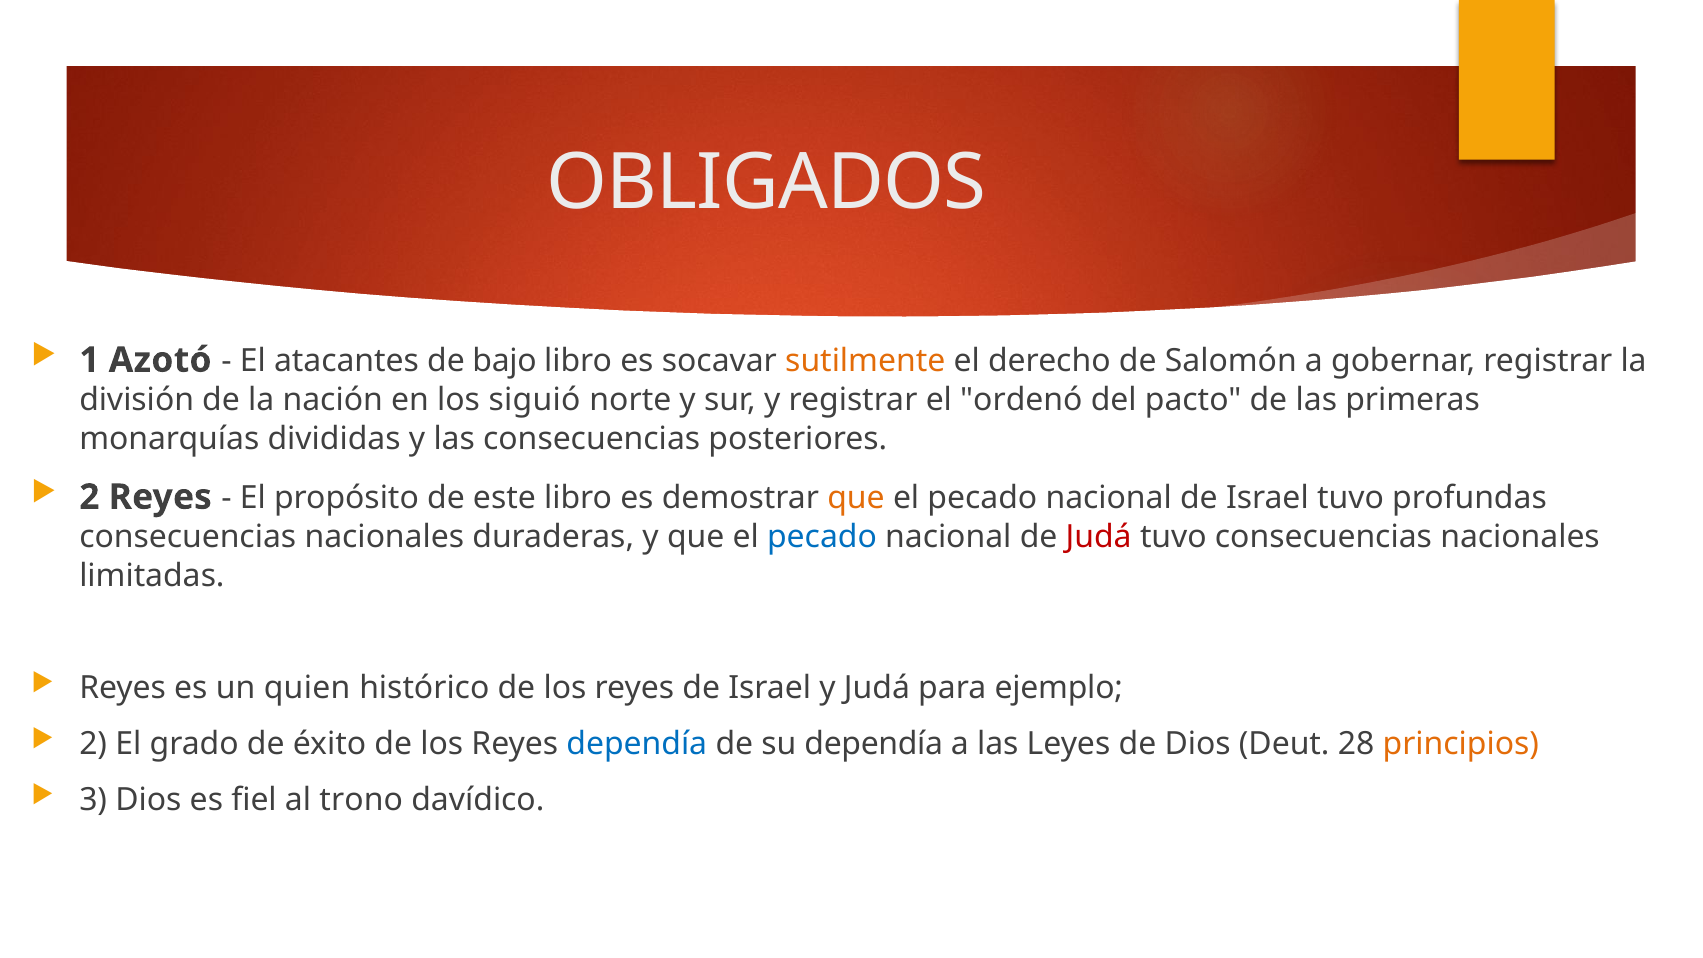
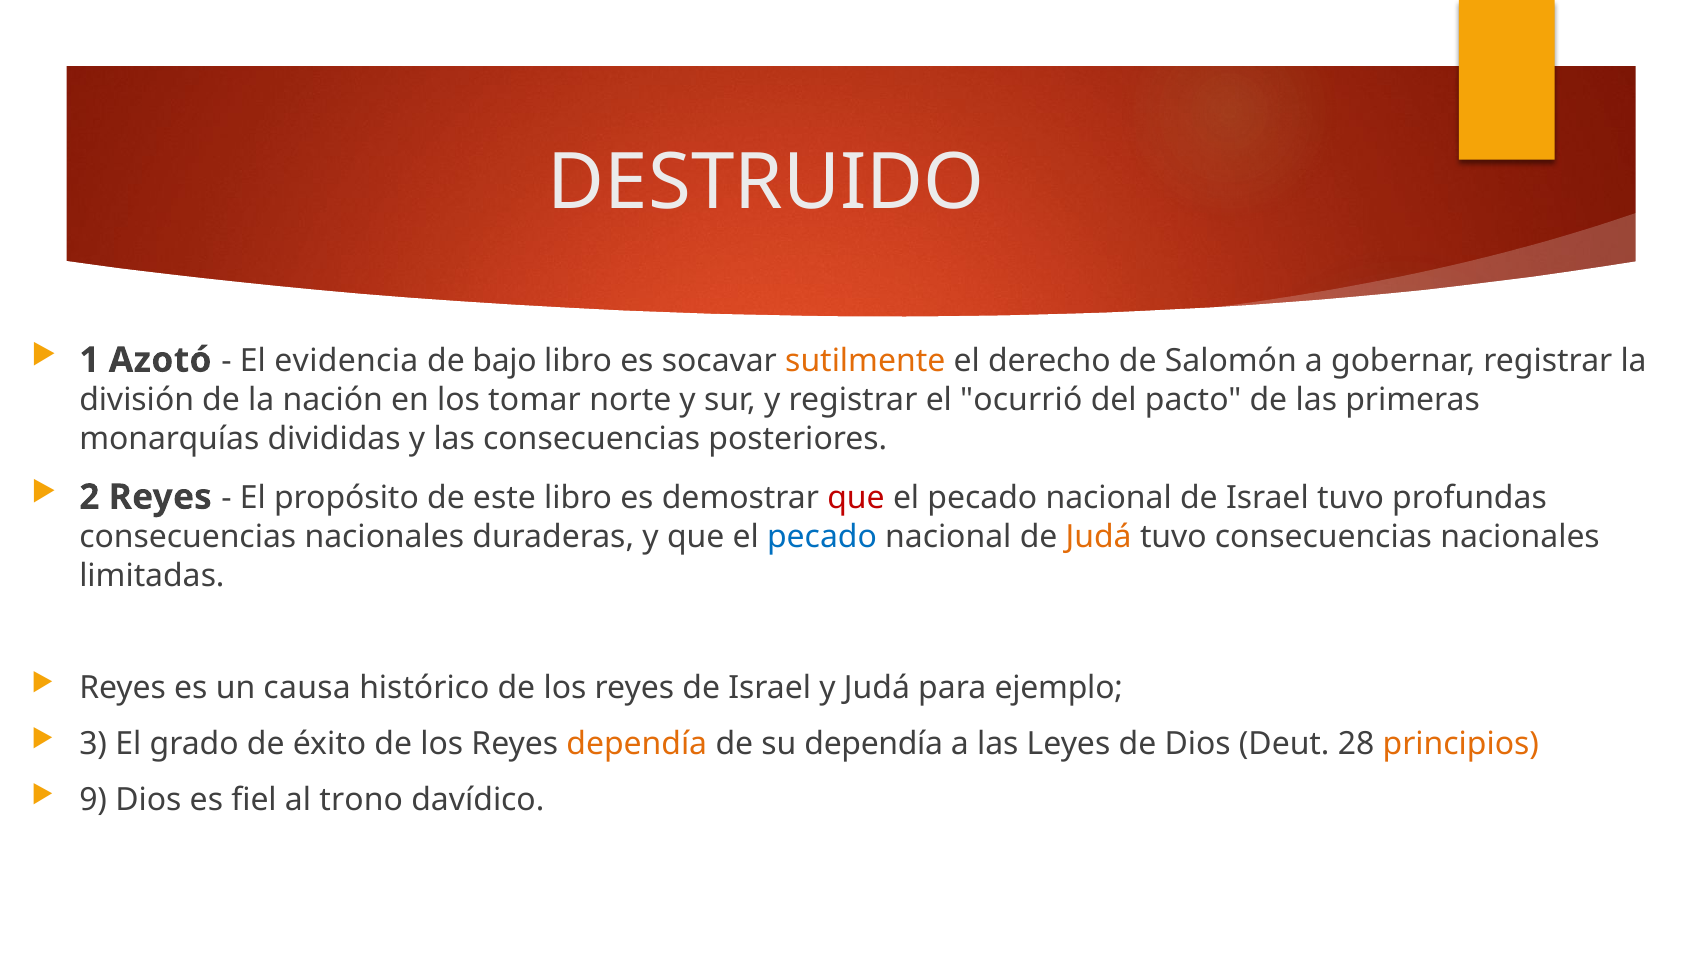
OBLIGADOS: OBLIGADOS -> DESTRUIDO (766, 183)
atacantes: atacantes -> evidencia (346, 361)
siguió: siguió -> tomar (535, 400)
ordenó: ordenó -> ocurrió (1021, 400)
que colour: orange -> red (856, 498)
Judá colour: red -> orange (1099, 537)
quien: quien -> causa (307, 688)
2: 2 -> 3 (93, 744)
dependía colour: blue -> orange (637, 744)
3: 3 -> 9 (93, 800)
